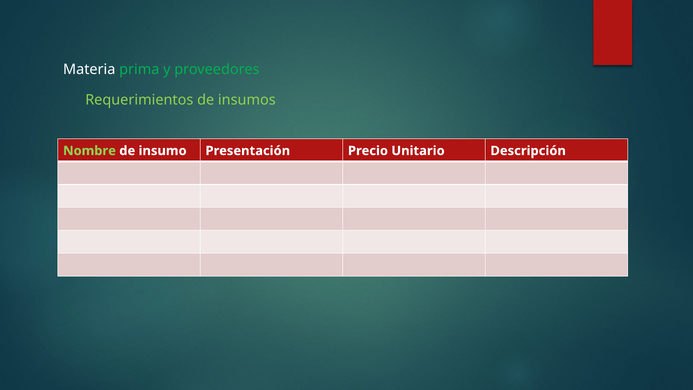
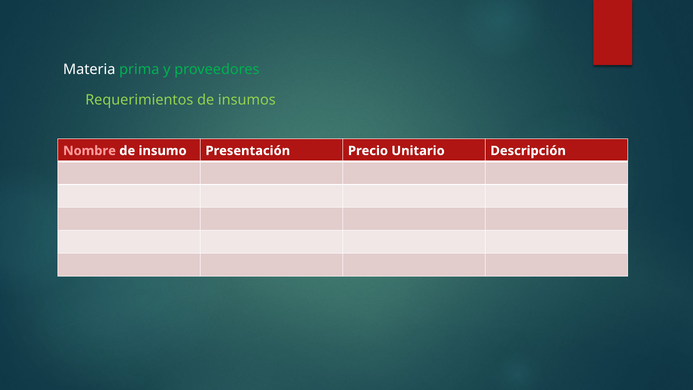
Nombre colour: light green -> pink (89, 151)
